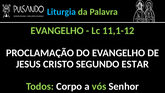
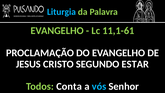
11,1-12: 11,1-12 -> 11,1-61 (118, 31)
Corpo: Corpo -> Conta (69, 86)
vós colour: light green -> light blue (99, 86)
